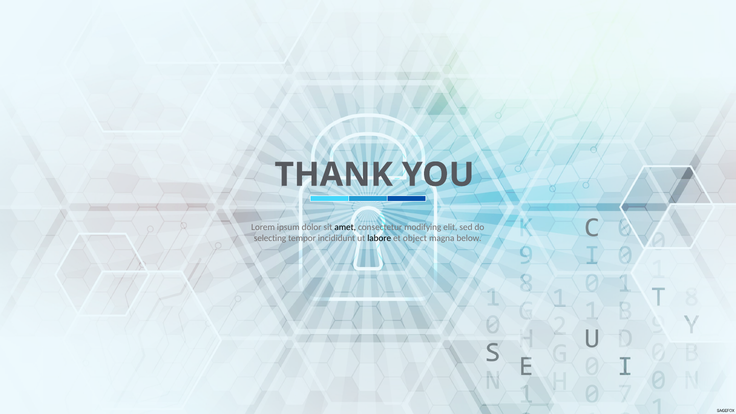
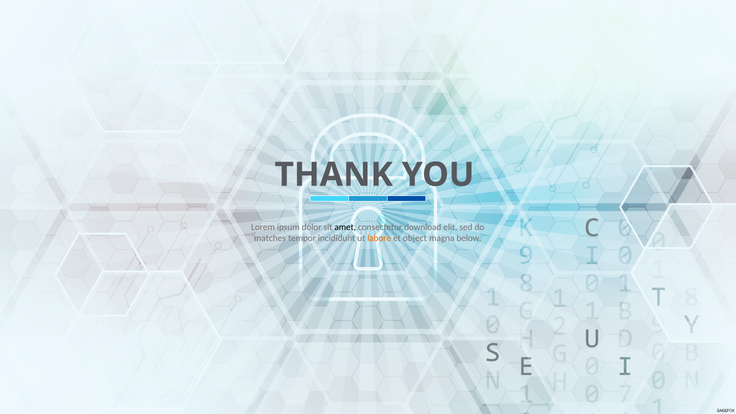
modifying: modifying -> download (423, 227)
selecting: selecting -> matches (270, 238)
labore colour: black -> orange (379, 238)
